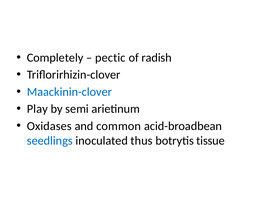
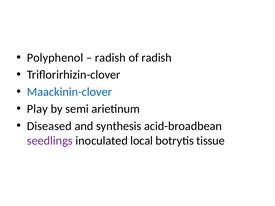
Completely: Completely -> Polyphenol (55, 58)
pectic: pectic -> radish (110, 58)
Oxidases: Oxidases -> Diseased (49, 126)
common: common -> synthesis (119, 126)
seedlings colour: blue -> purple (50, 141)
thus: thus -> local (142, 141)
